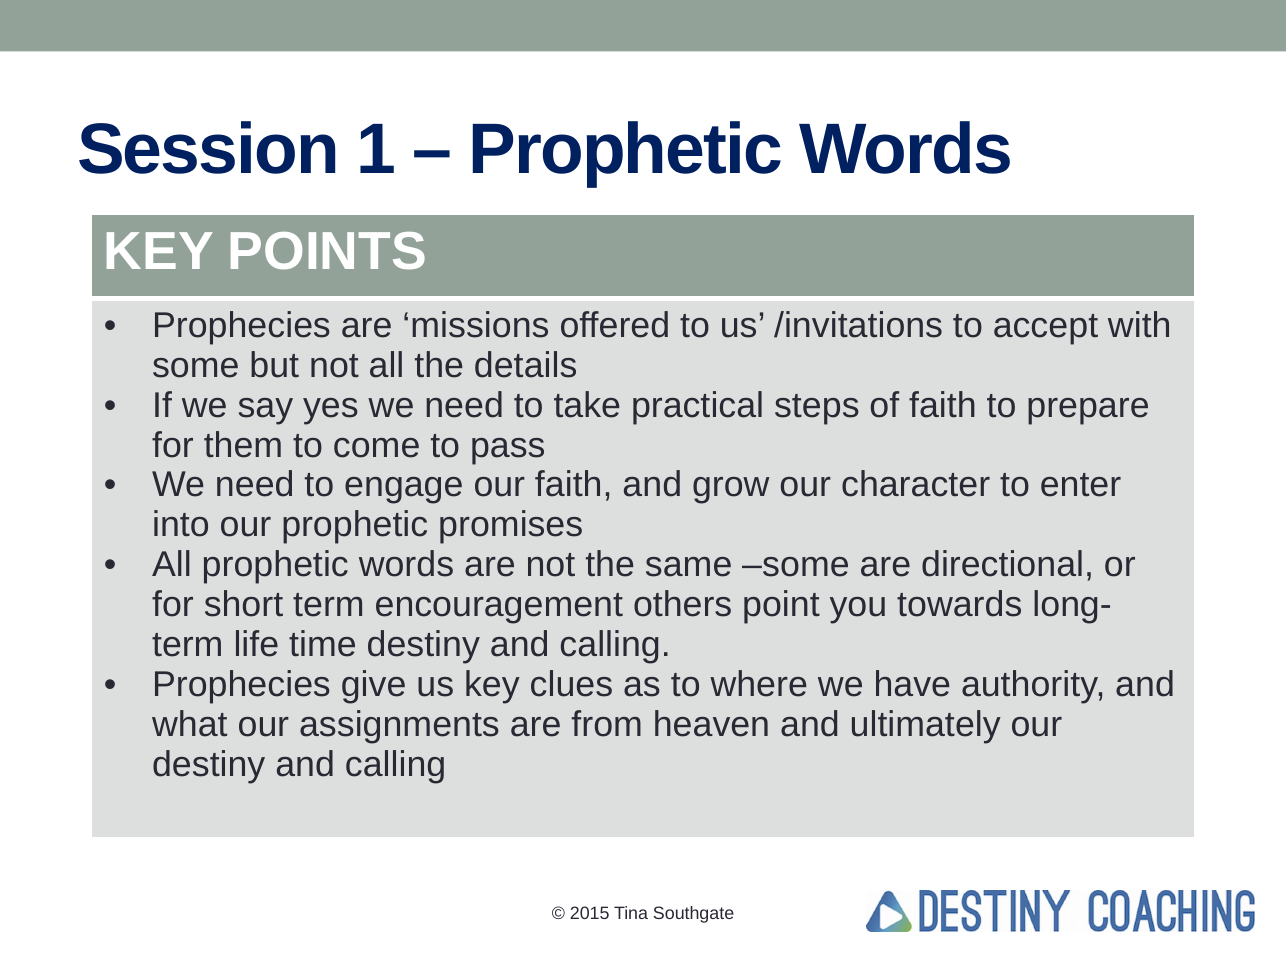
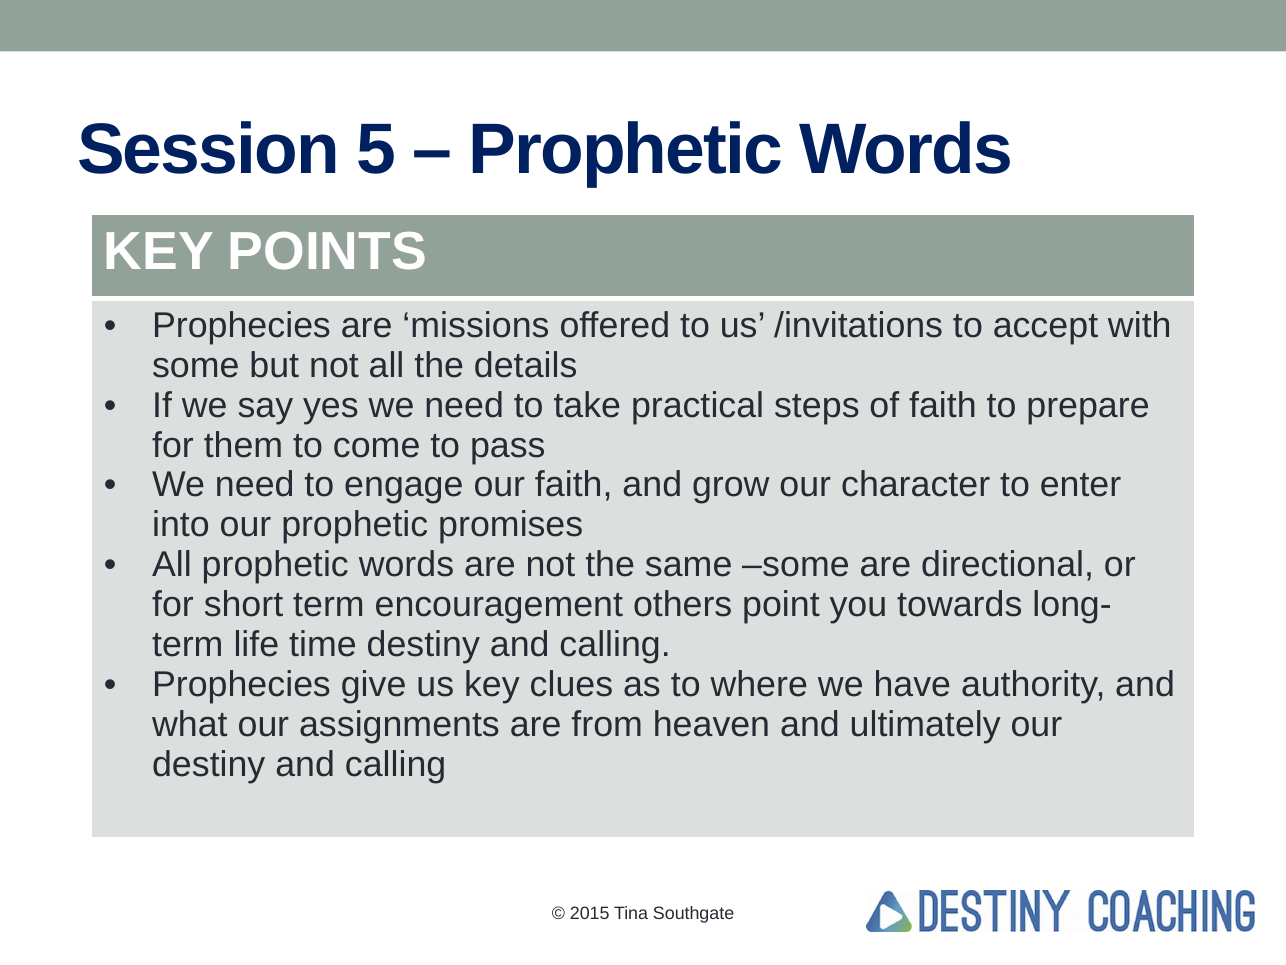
1: 1 -> 5 (376, 150)
